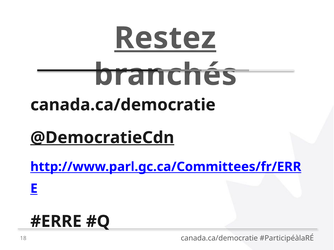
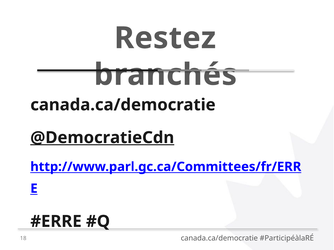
Restez underline: present -> none (165, 38)
